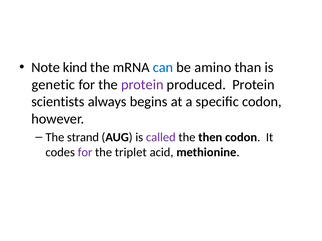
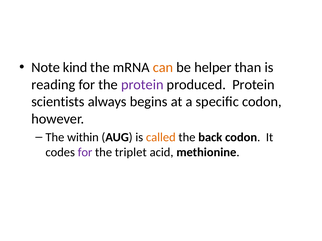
can colour: blue -> orange (163, 68)
amino: amino -> helper (213, 68)
genetic: genetic -> reading (53, 85)
strand: strand -> within (83, 138)
called colour: purple -> orange (161, 138)
then: then -> back (210, 138)
